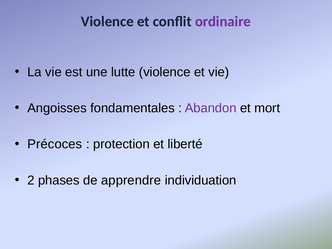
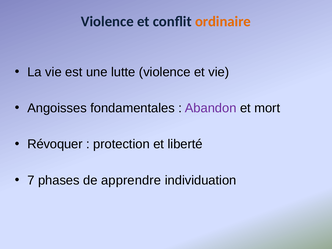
ordinaire colour: purple -> orange (223, 22)
Précoces: Précoces -> Révoquer (55, 144)
2: 2 -> 7 (31, 180)
